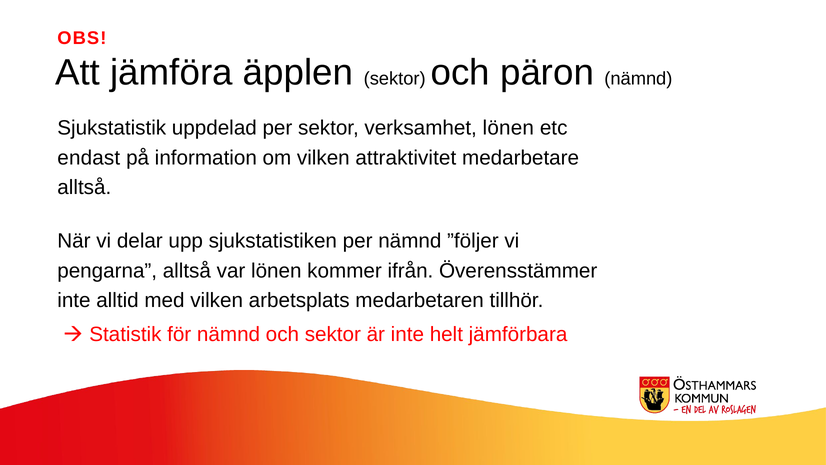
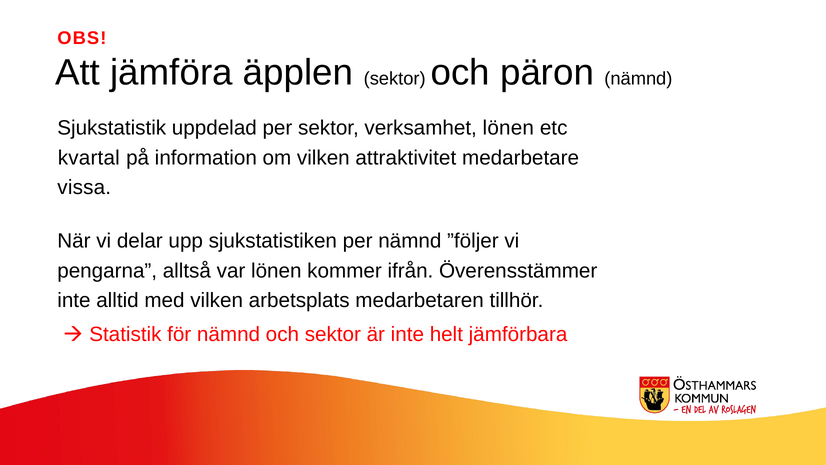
endast: endast -> kvartal (89, 158)
alltså: alltså -> vissa (84, 187)
